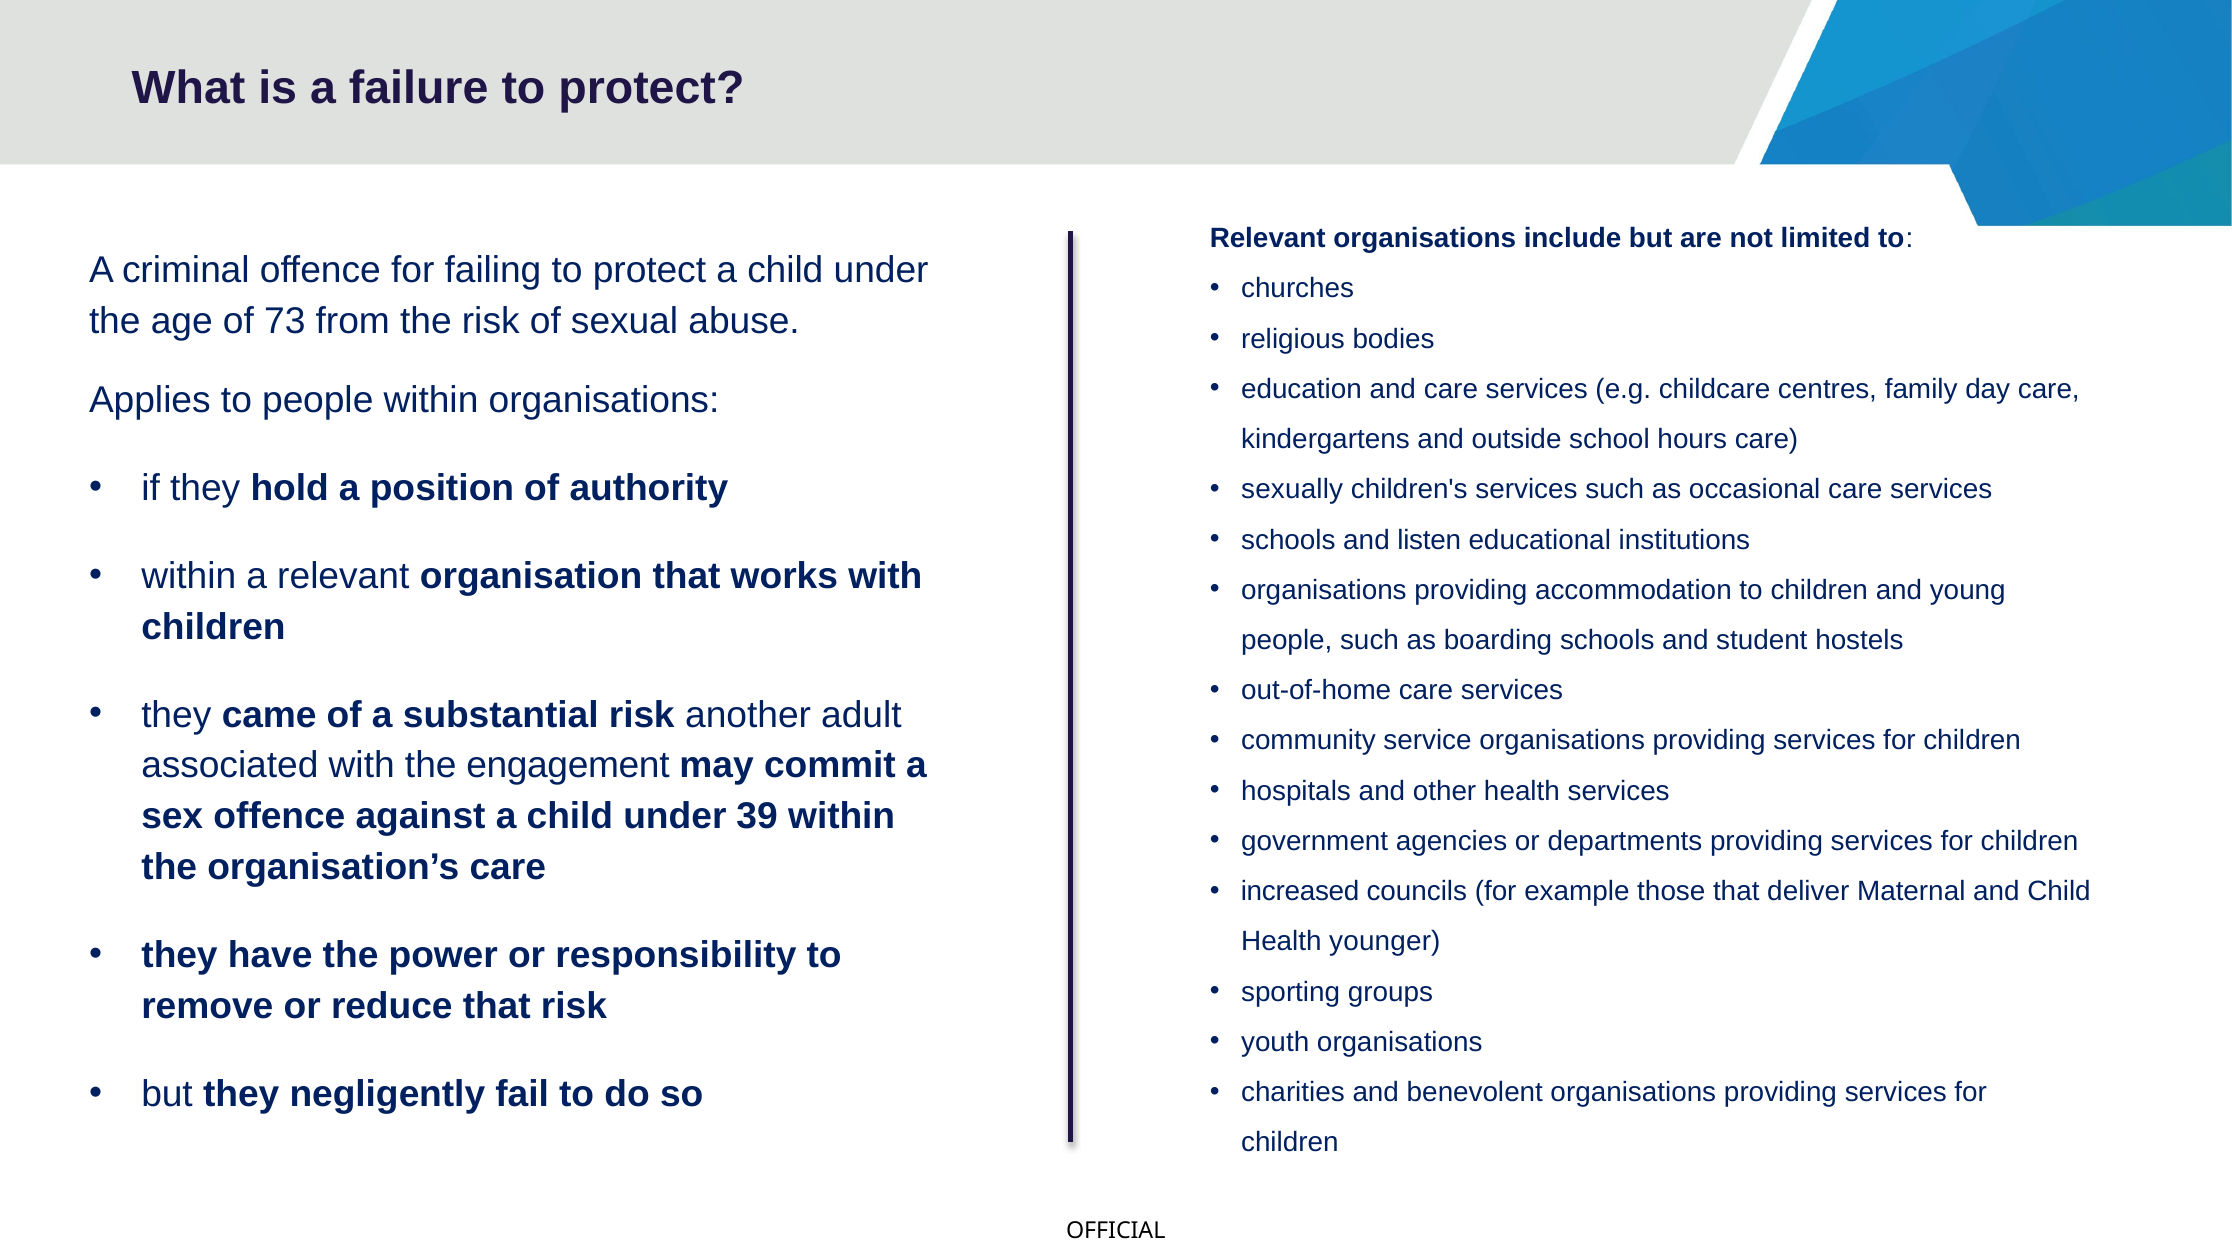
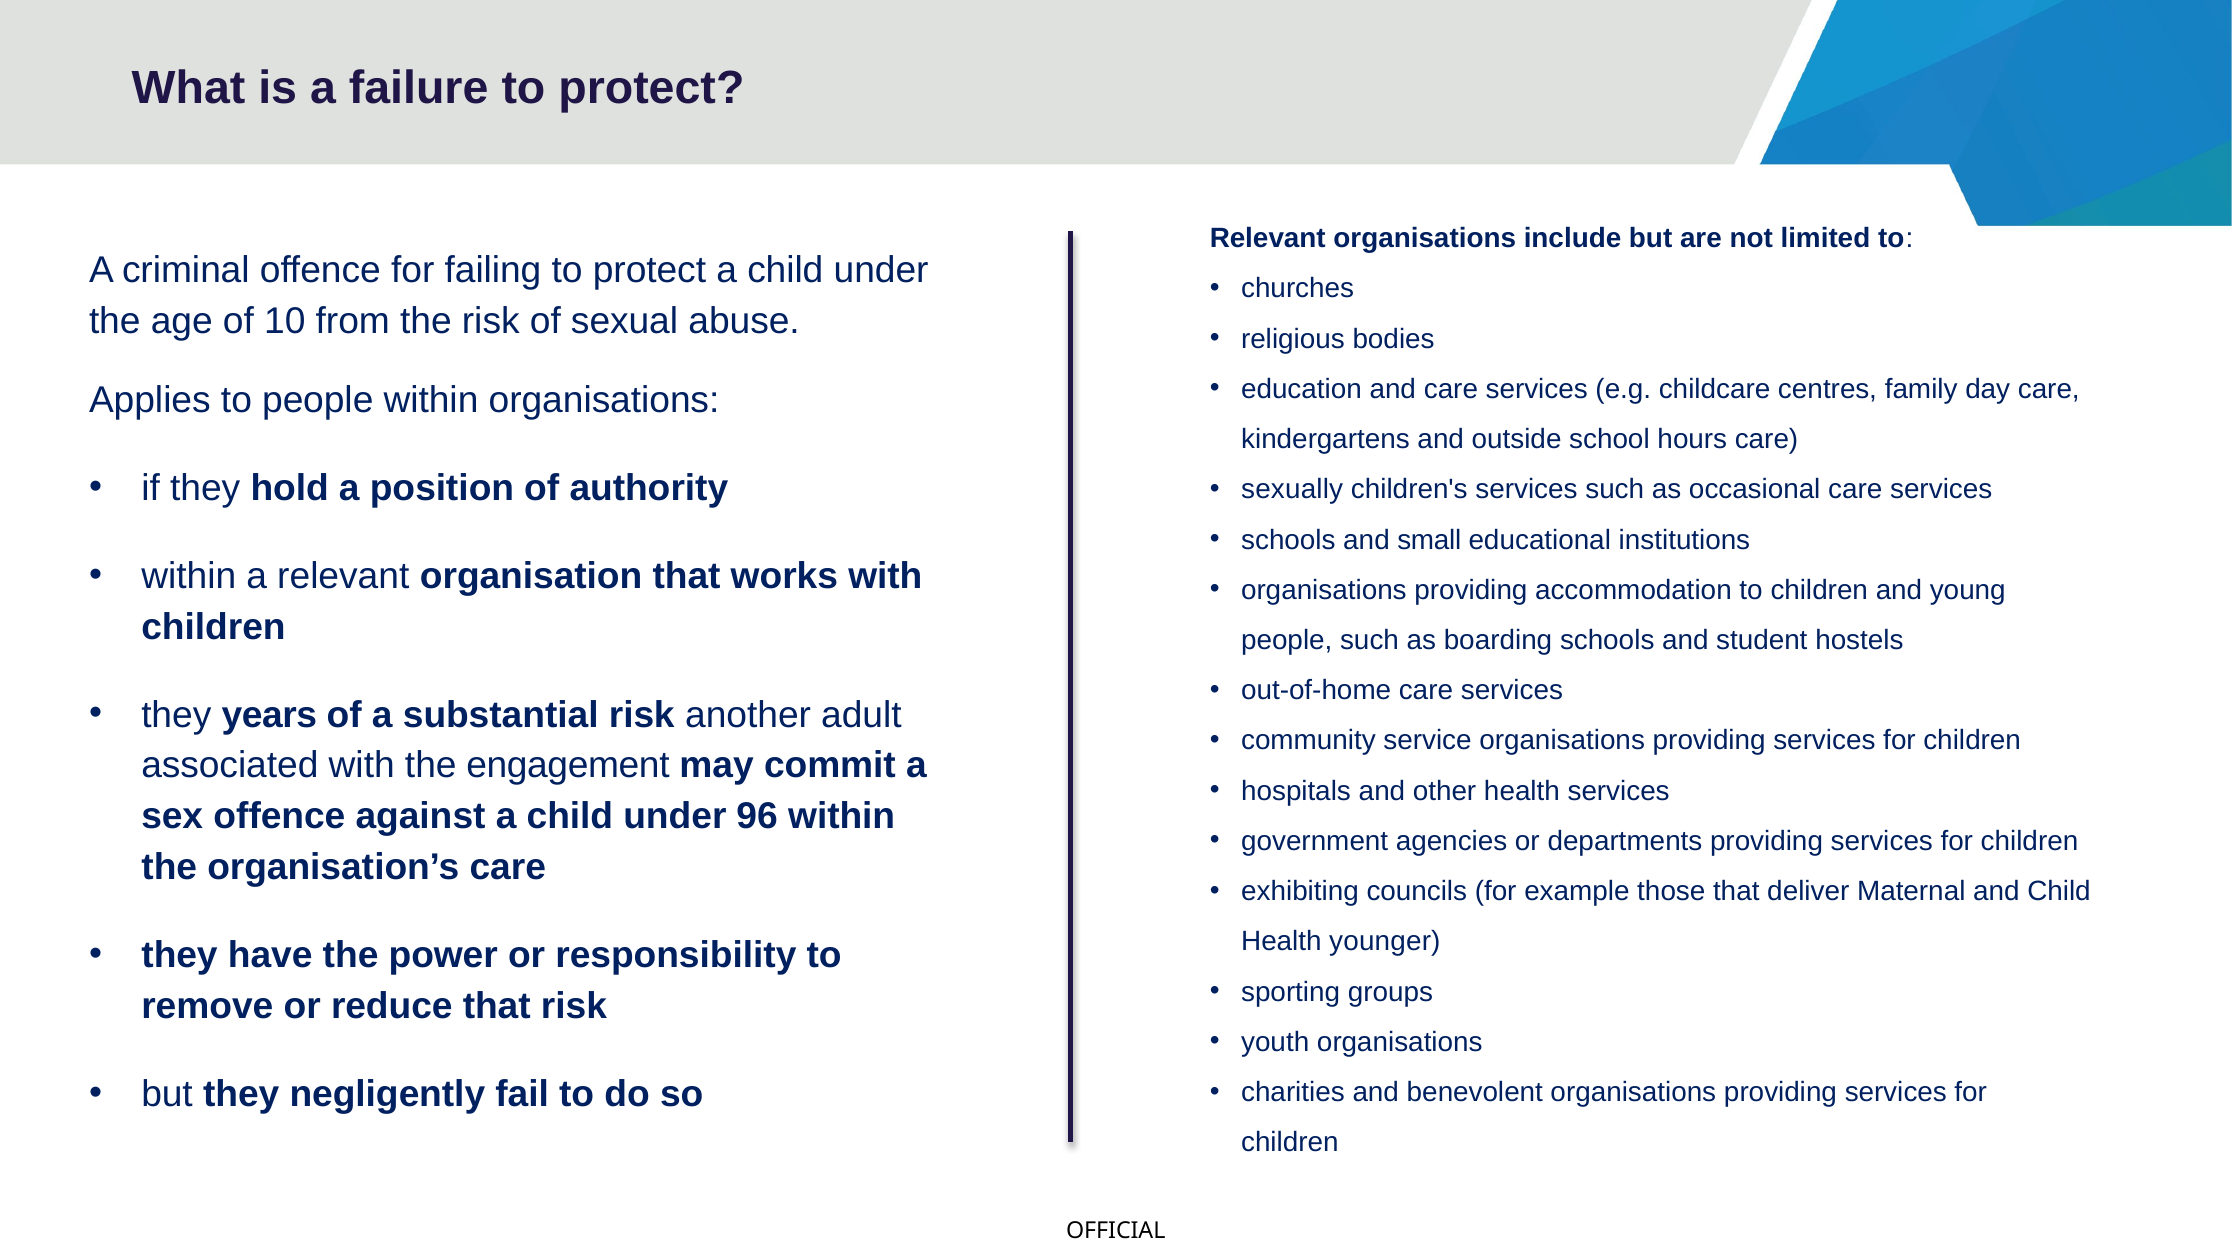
73: 73 -> 10 (285, 321)
listen: listen -> small (1429, 540)
came: came -> years (269, 715)
39: 39 -> 96 (757, 816)
increased: increased -> exhibiting (1300, 891)
